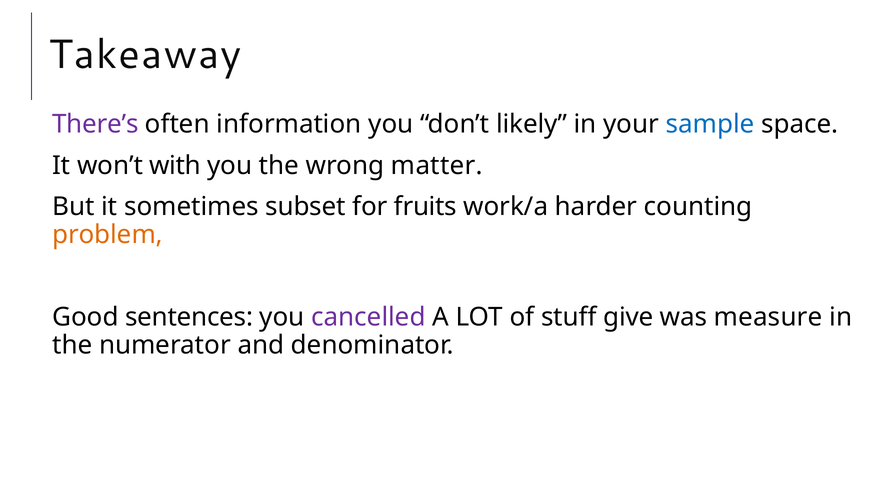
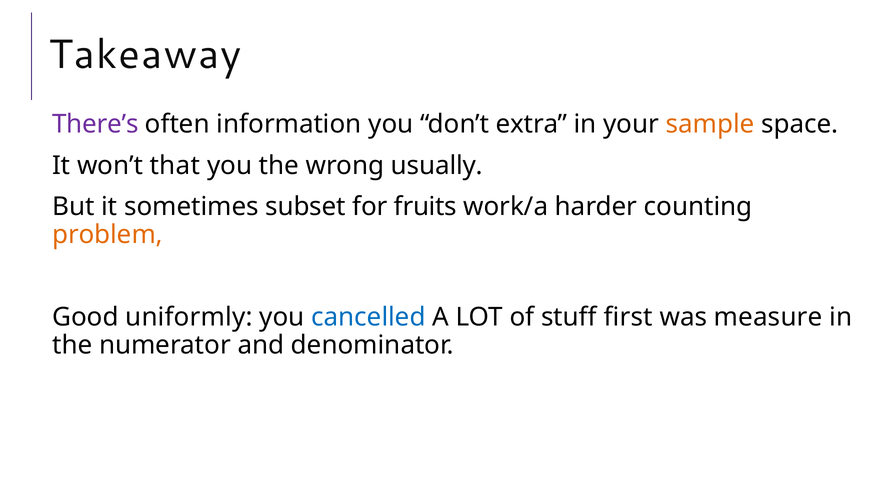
likely: likely -> extra (532, 124)
sample colour: blue -> orange (710, 124)
with: with -> that (175, 166)
matter: matter -> usually (437, 166)
sentences: sentences -> uniformly (189, 317)
cancelled colour: purple -> blue (368, 317)
give: give -> first (628, 317)
